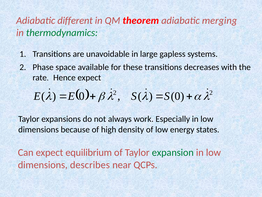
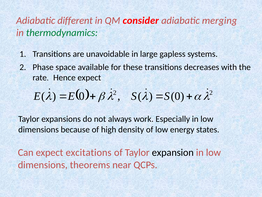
theorem: theorem -> consider (141, 20)
equilibrium: equilibrium -> excitations (89, 152)
expansion colour: green -> black (173, 152)
describes: describes -> theorems (90, 164)
